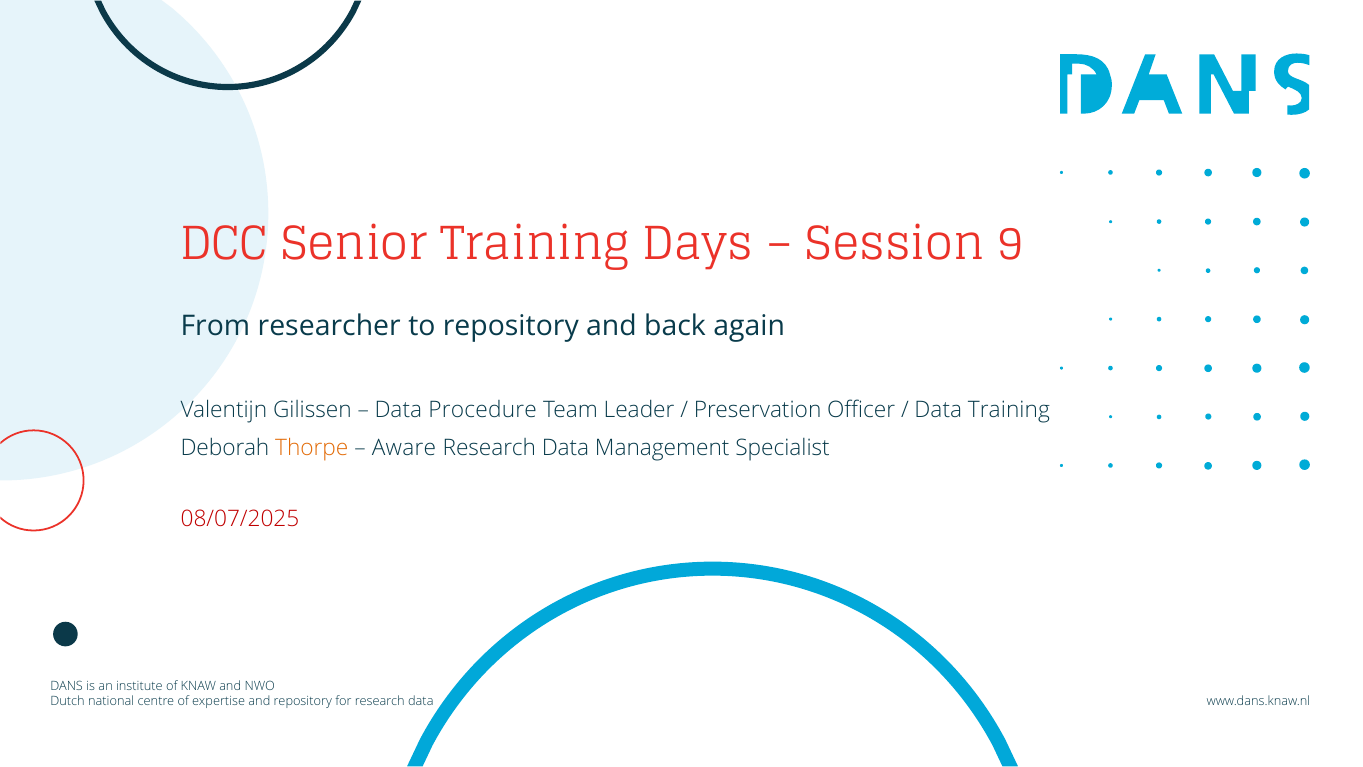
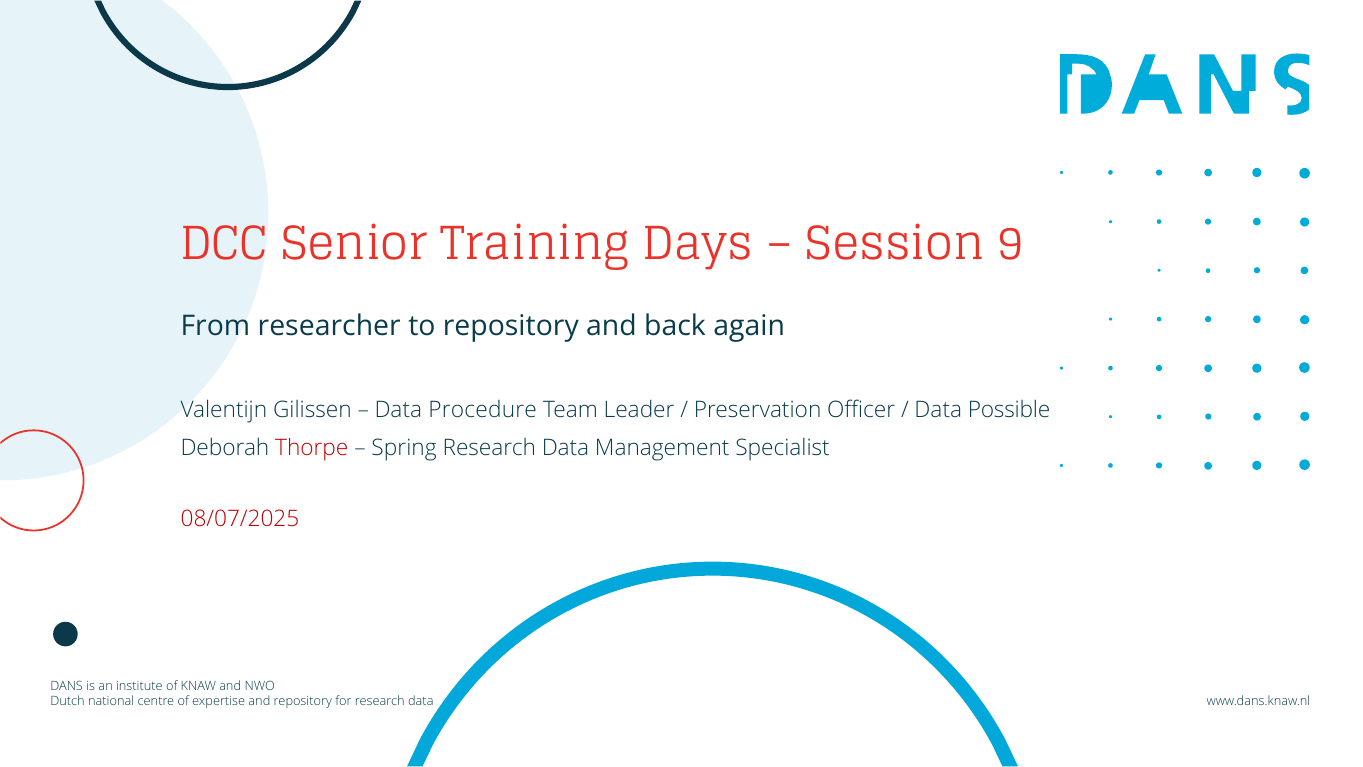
Data Training: Training -> Possible (1009, 409)
Thorpe colour: orange -> red (312, 448)
Aware: Aware -> Spring (404, 448)
